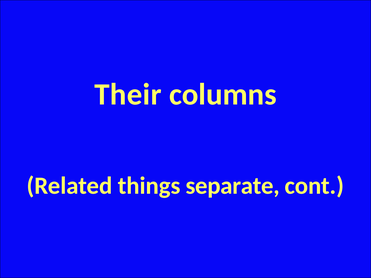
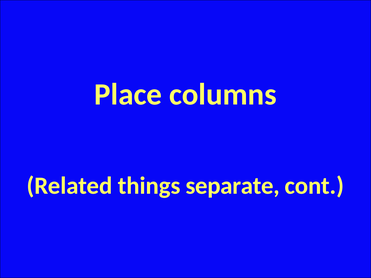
Their: Their -> Place (128, 95)
